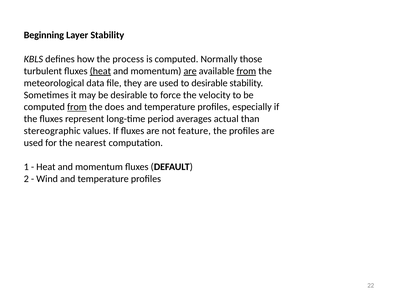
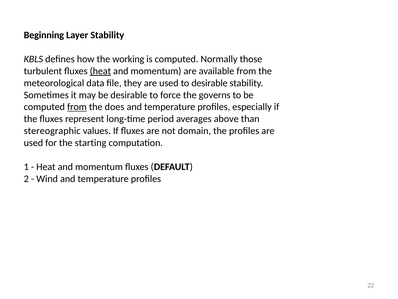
process: process -> working (128, 59)
are underline: present -> none (190, 71)
from underline: present -> none (246, 71)
velocity: velocity -> governs (215, 95)
actual: actual -> above (226, 119)
feature: feature -> domain (194, 131)
nearest: nearest -> starting (91, 143)
